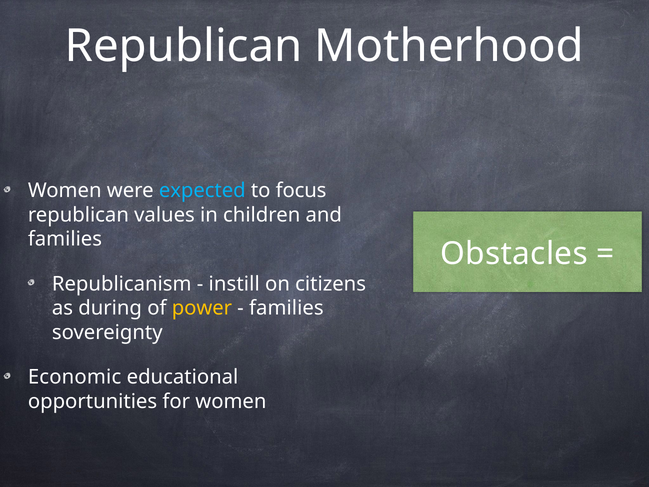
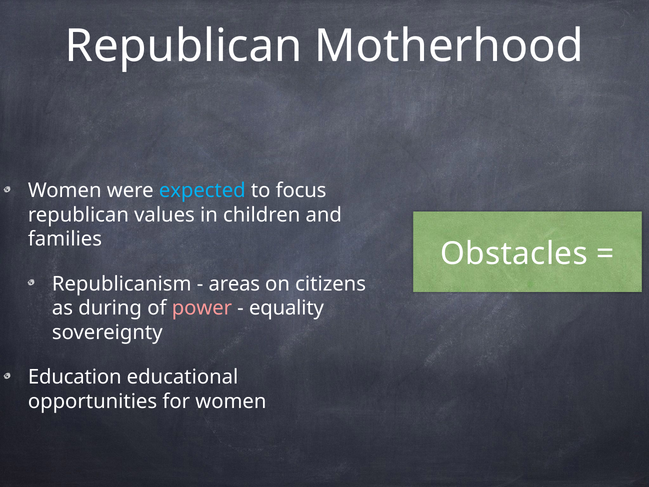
instill: instill -> areas (234, 284)
power colour: yellow -> pink (202, 308)
families: families -> equality (286, 308)
Economic: Economic -> Education (75, 377)
